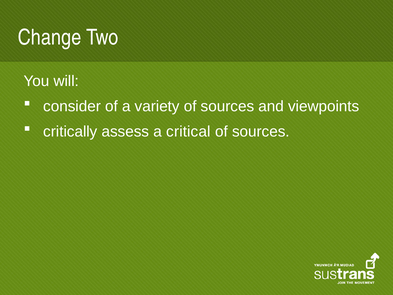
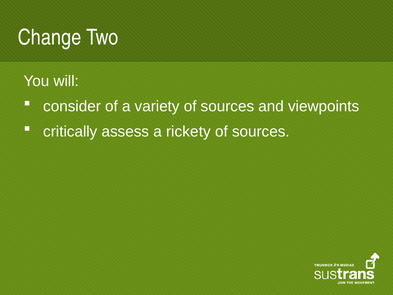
critical: critical -> rickety (188, 131)
